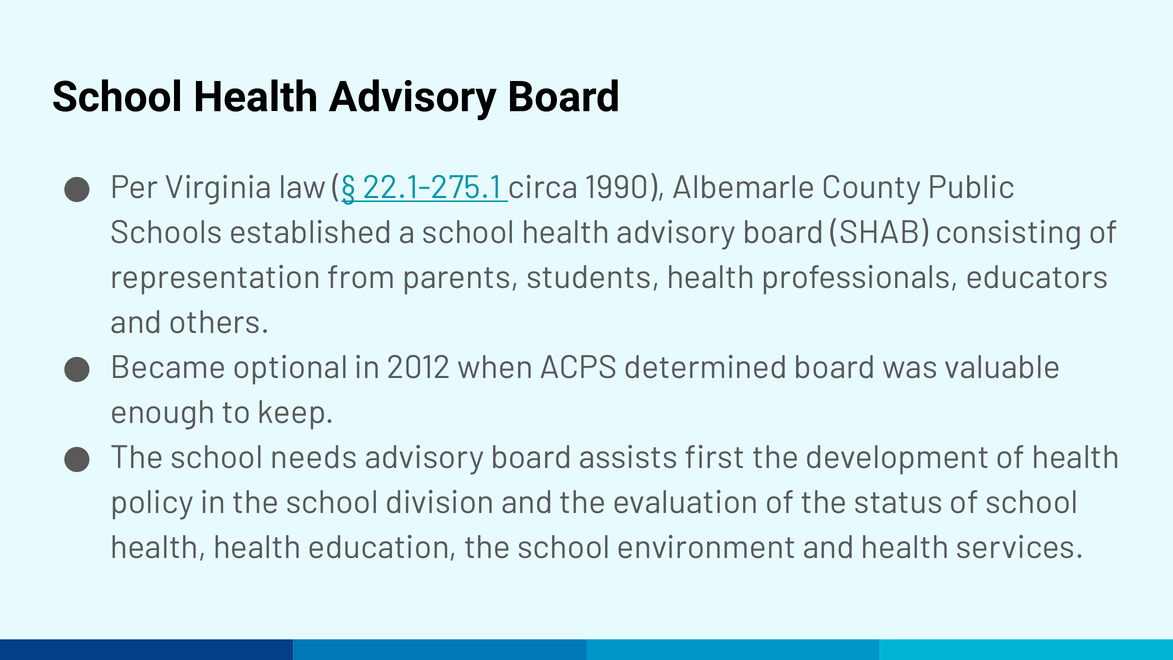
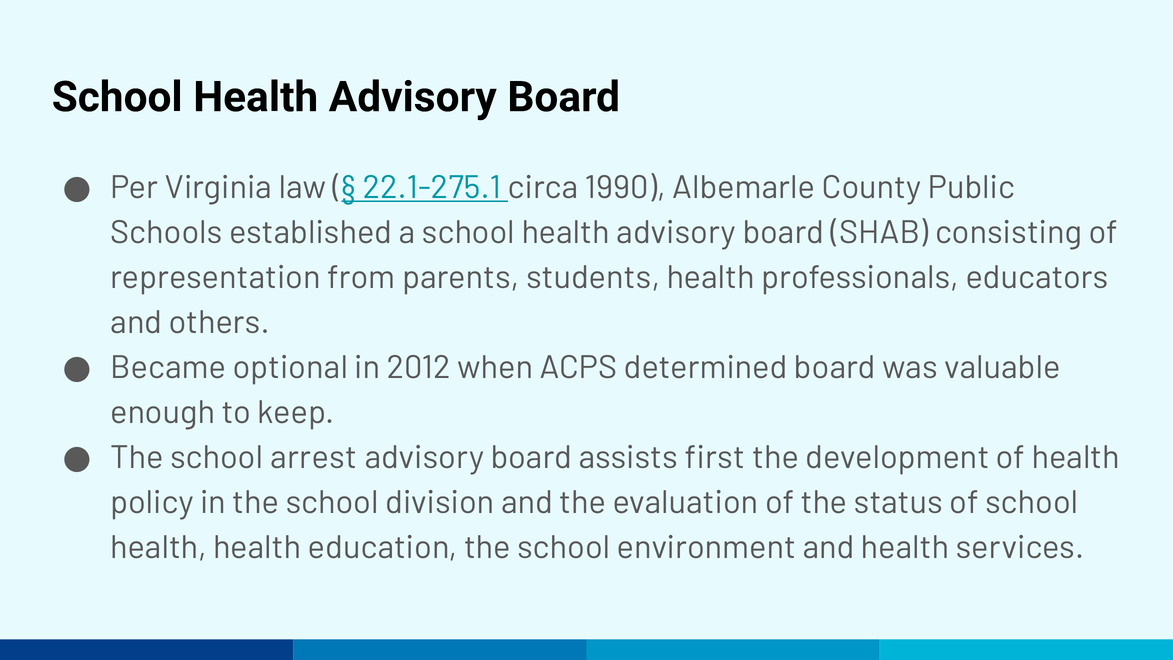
needs: needs -> arrest (314, 457)
